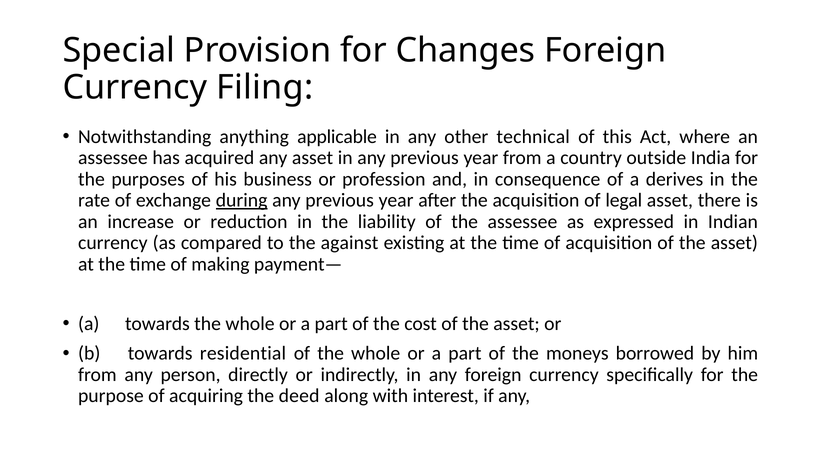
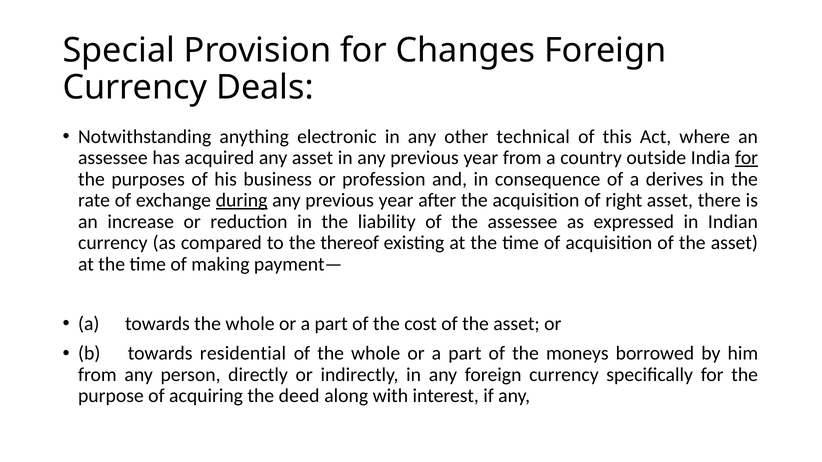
Filing: Filing -> Deals (265, 88)
applicable: applicable -> electronic (337, 137)
for underline: none -> present (747, 158)
legal: legal -> right (624, 200)
against: against -> thereof (350, 243)
